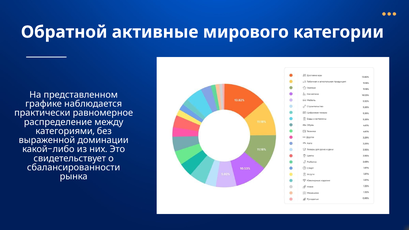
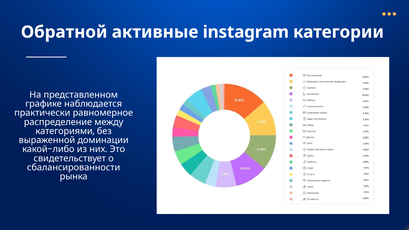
мирового: мирового -> instagram (246, 32)
